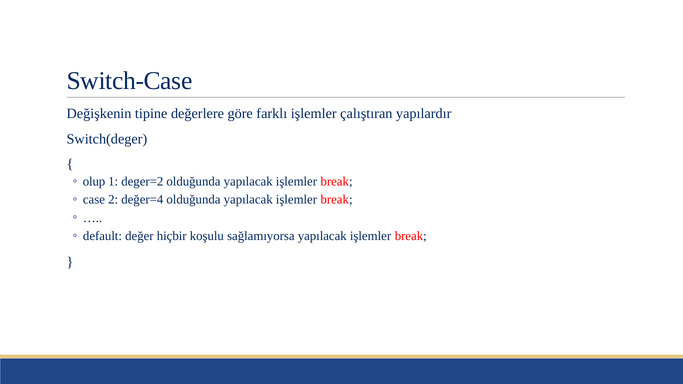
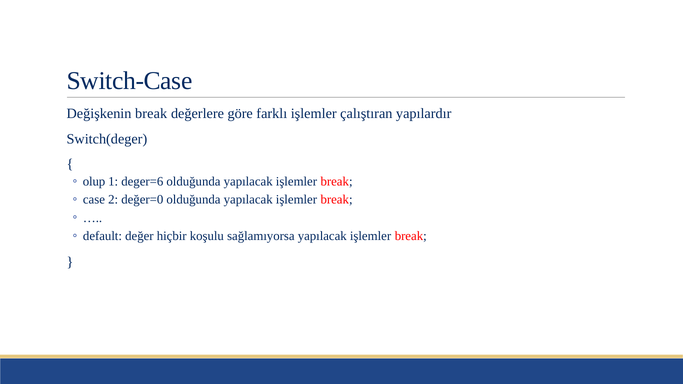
Değişkenin tipine: tipine -> break (151, 114)
deger=2: deger=2 -> deger=6 (142, 182)
değer=4: değer=4 -> değer=0 (142, 200)
